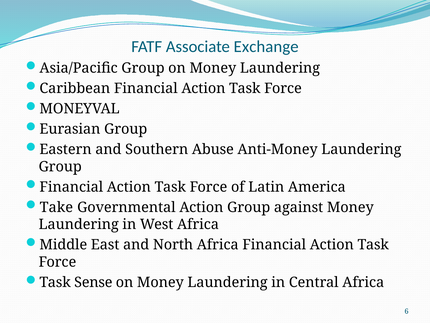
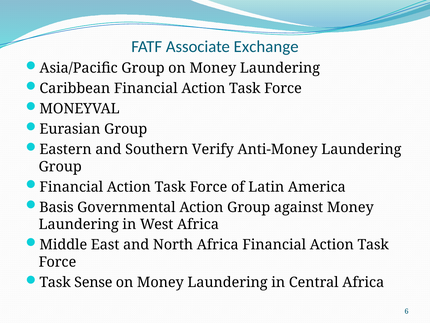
Abuse: Abuse -> Verify (213, 149)
Take: Take -> Basis (57, 207)
